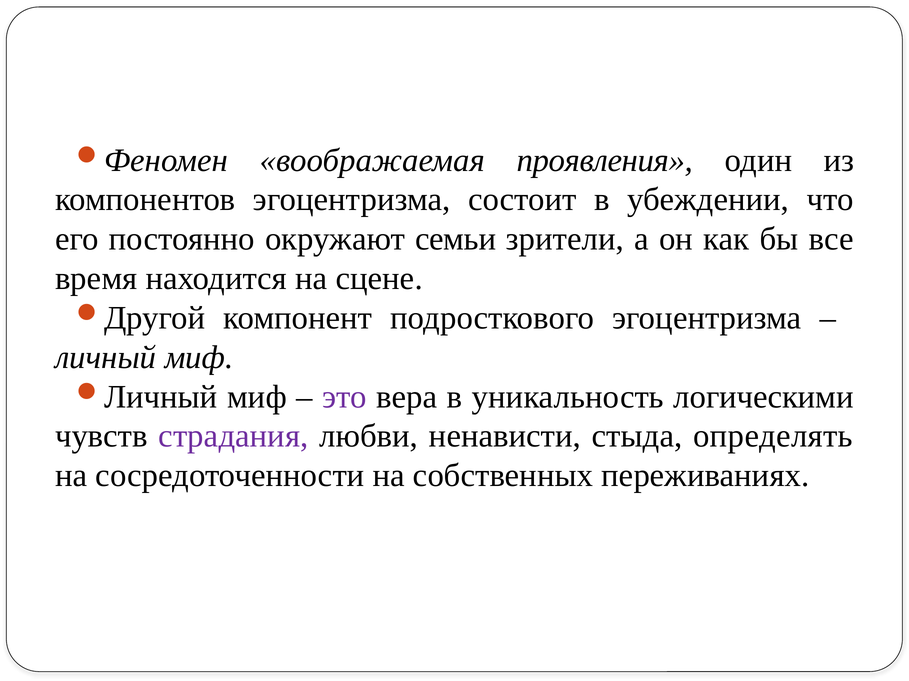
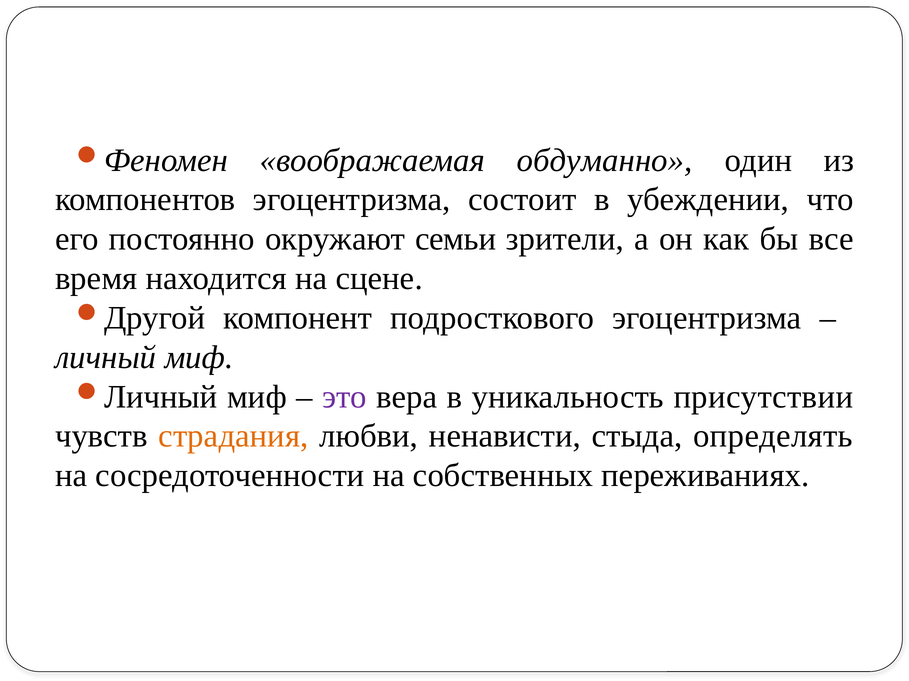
проявления: проявления -> обдуманно (605, 160)
логическими: логическими -> присутствии (763, 397)
страдания colour: purple -> orange (233, 437)
